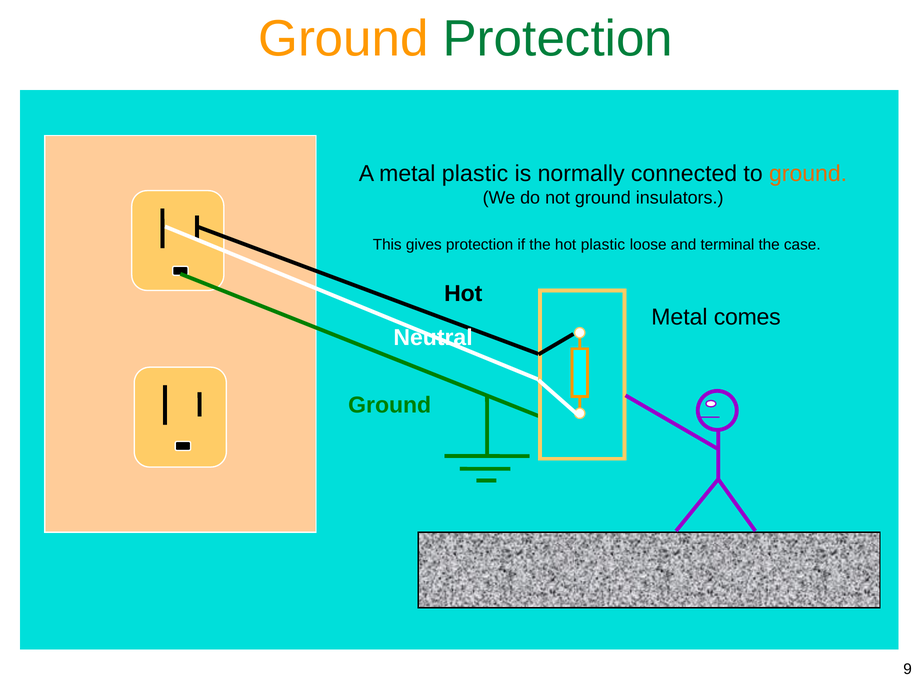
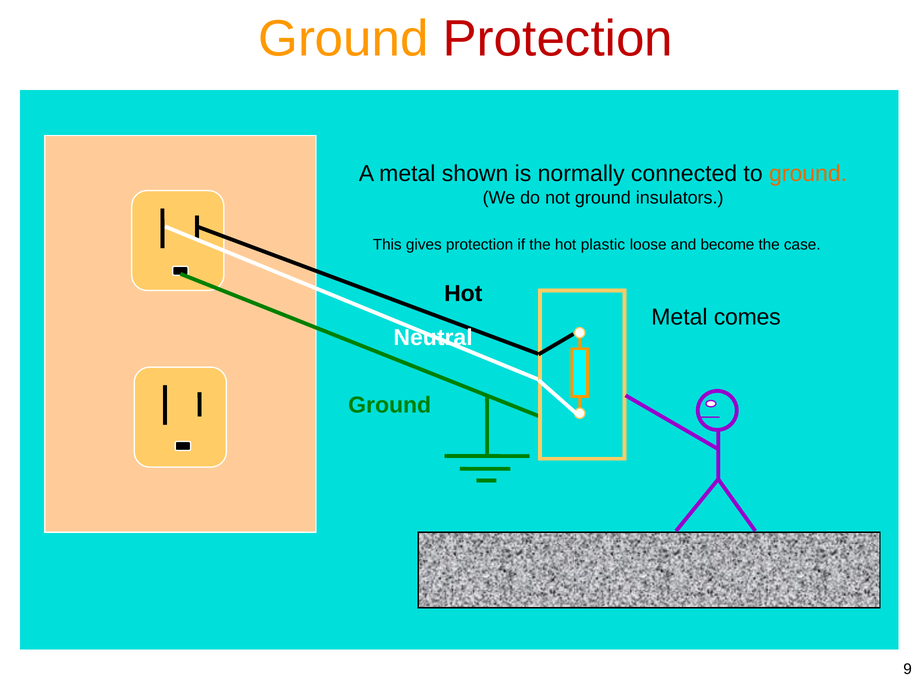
Protection colour: green -> red (558, 39)
metal plastic: plastic -> shown (475, 174)
terminal: terminal -> become (727, 244)
